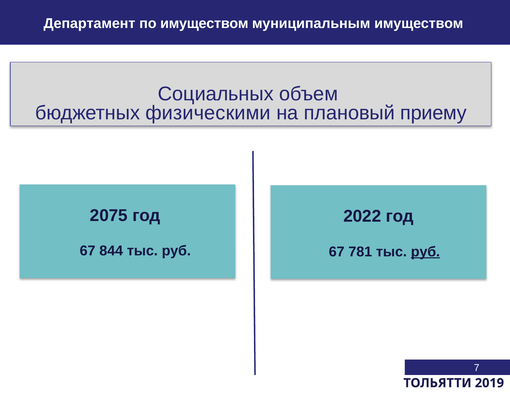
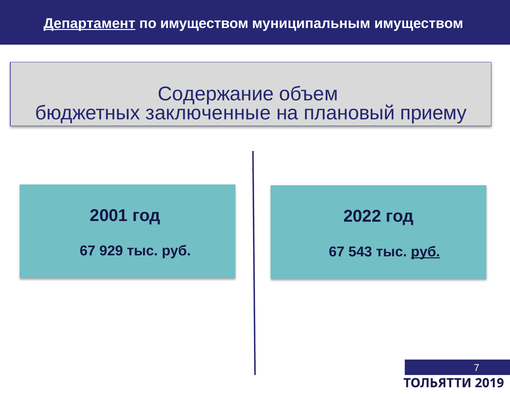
Департамент underline: none -> present (89, 23)
Социальных: Социальных -> Содержание (216, 94)
физическими: физическими -> заключенные (208, 113)
2075: 2075 -> 2001 (109, 215)
844: 844 -> 929 (111, 251)
781: 781 -> 543 (360, 251)
